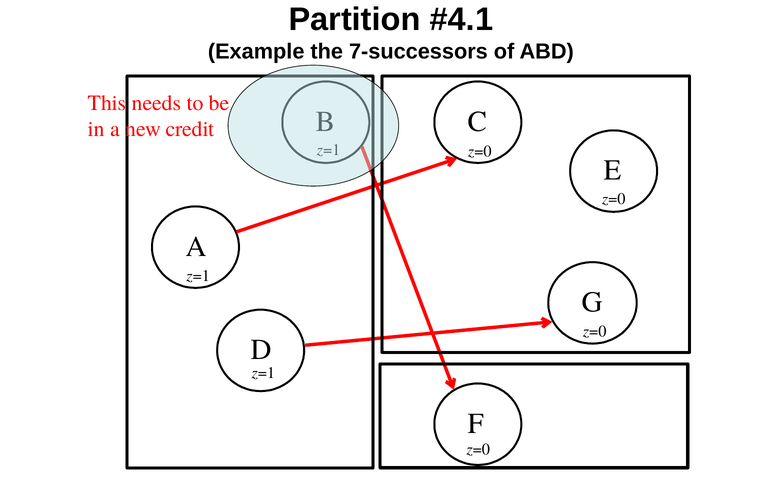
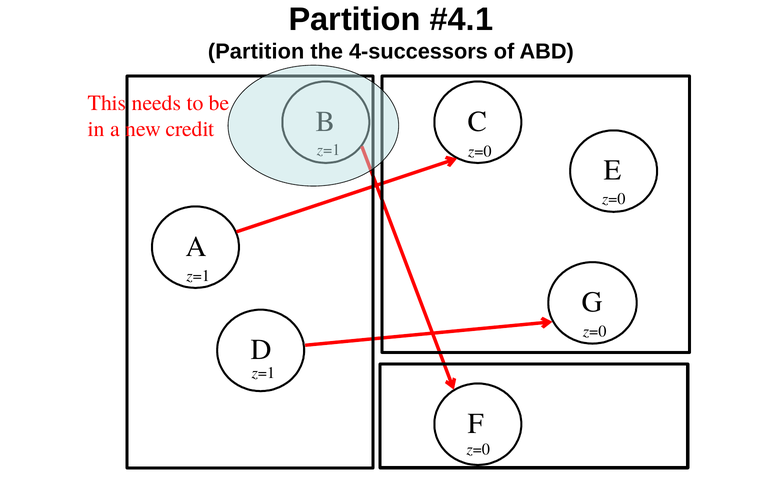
Example: Example -> Partition (256, 51)
7-successors: 7-successors -> 4-successors (418, 51)
